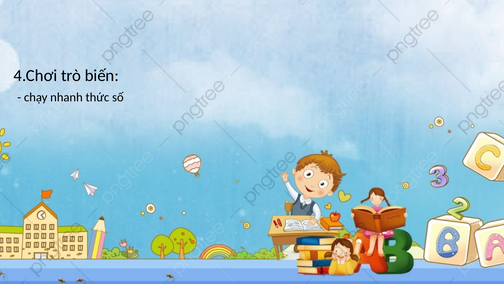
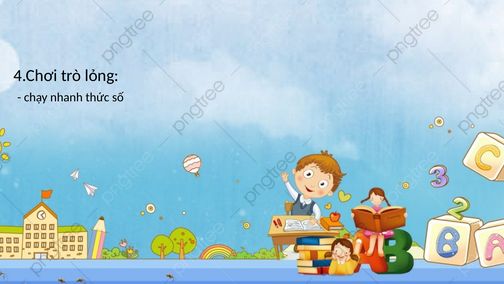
biến: biến -> lỏng (102, 76)
